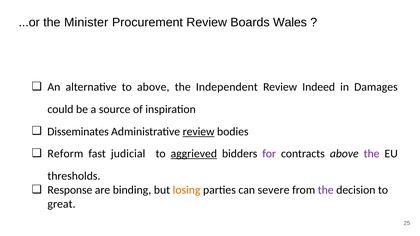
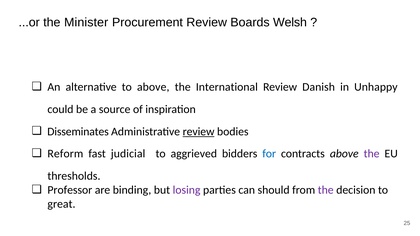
Wales: Wales -> Welsh (290, 22)
Independent: Independent -> International (227, 87)
Indeed: Indeed -> Danish (319, 87)
Damages: Damages -> Unhappy (376, 87)
aggrieved underline: present -> none (194, 154)
for colour: purple -> blue (269, 154)
Response: Response -> Professor (70, 190)
losing colour: orange -> purple (187, 190)
severe: severe -> should (274, 190)
